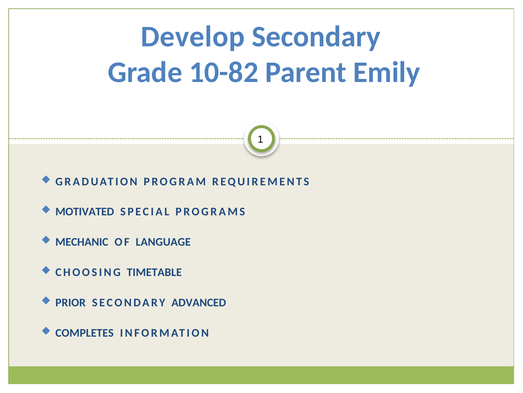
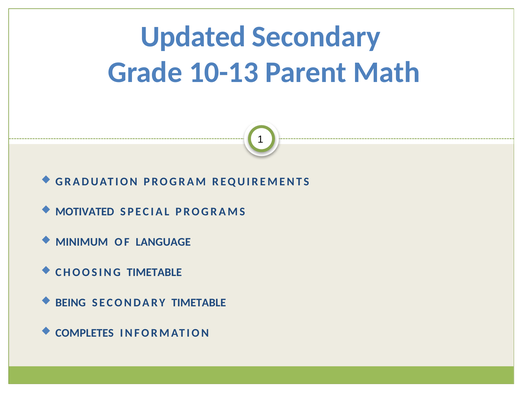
Develop: Develop -> Updated (193, 37)
10-82: 10-82 -> 10-13 (224, 72)
Emily: Emily -> Math (387, 72)
MECHANIC: MECHANIC -> MINIMUM (82, 242)
PRIOR: PRIOR -> BEING (71, 302)
SECONDARY ADVANCED: ADVANCED -> TIMETABLE (199, 302)
